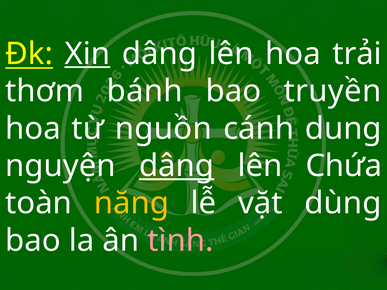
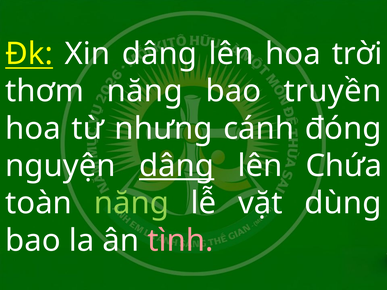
Xin underline: present -> none (87, 54)
trải: trải -> trời (357, 54)
thơm bánh: bánh -> năng (145, 91)
nguồn: nguồn -> nhưng (164, 129)
dung: dung -> đóng (343, 129)
năng colour: yellow -> light green (131, 204)
